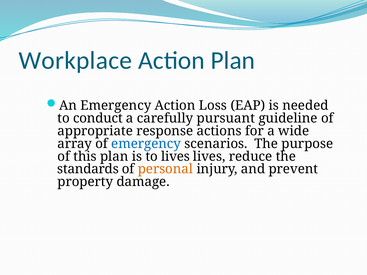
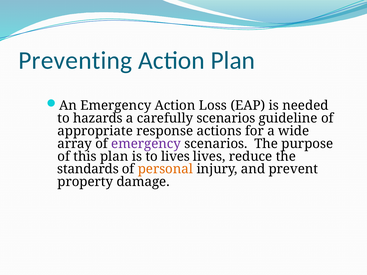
Workplace: Workplace -> Preventing (75, 61)
conduct: conduct -> hazards (98, 118)
carefully pursuant: pursuant -> scenarios (226, 118)
emergency colour: blue -> purple (146, 144)
